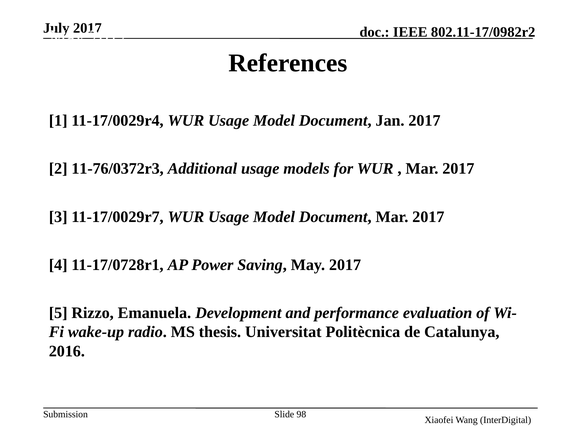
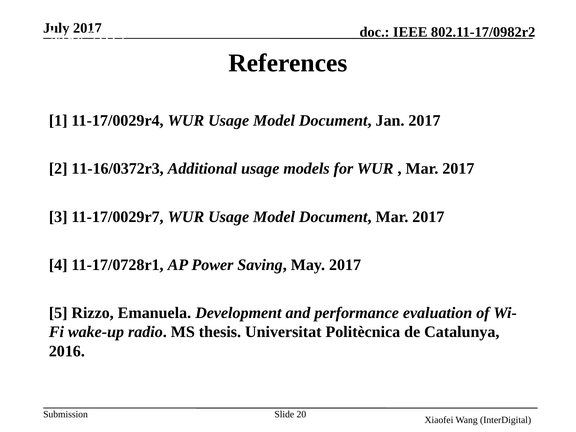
11-76/0372r3: 11-76/0372r3 -> 11-16/0372r3 (118, 169)
98: 98 -> 20 (301, 414)
